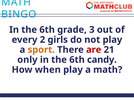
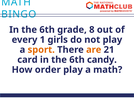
3: 3 -> 8 (92, 30)
2: 2 -> 1 (42, 40)
are colour: red -> orange (94, 50)
only: only -> card (27, 60)
when: when -> order (48, 70)
